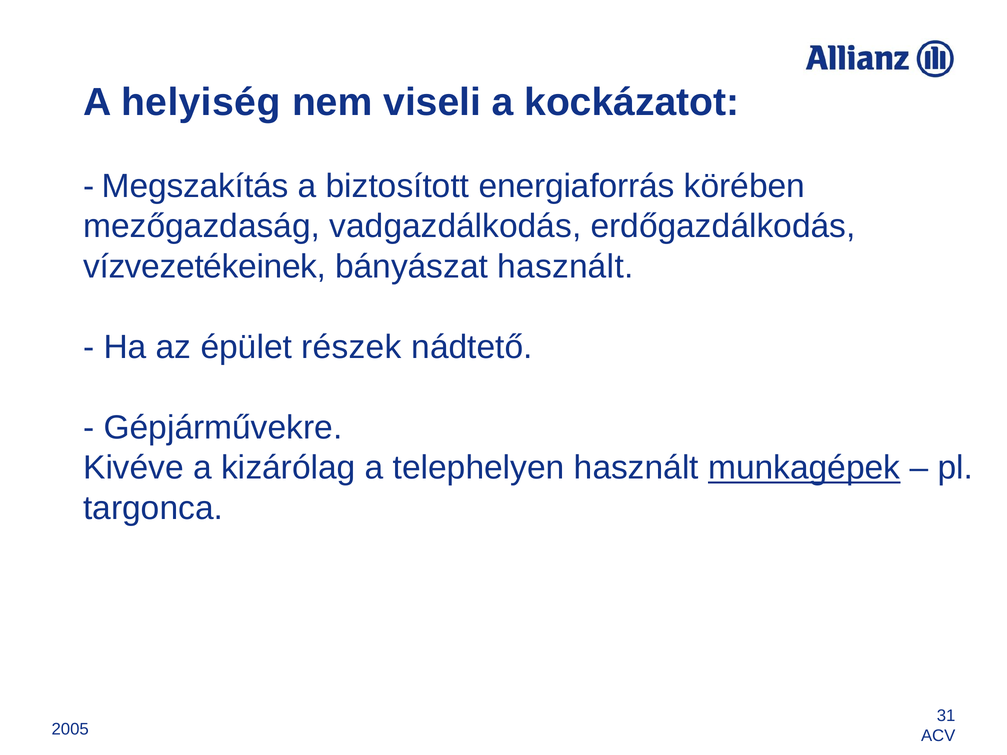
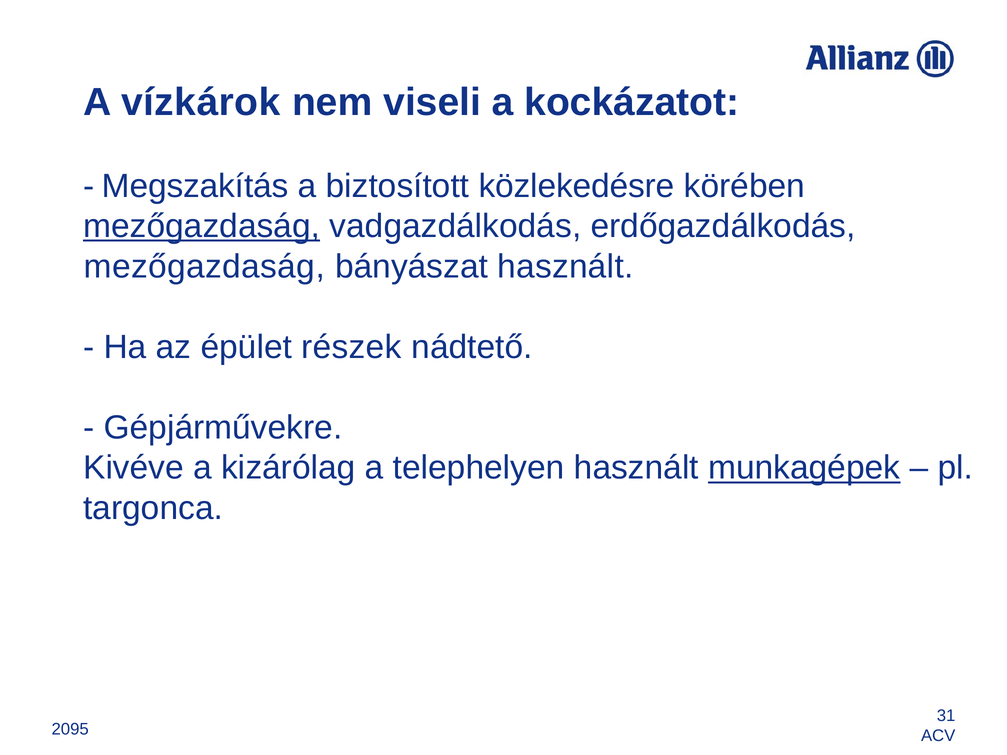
helyiség: helyiség -> vízkárok (201, 102)
energiaforrás: energiaforrás -> közlekedésre (577, 186)
mezőgazdaság underline: none -> present (202, 226)
vízvezetékeinek: vízvezetékeinek -> mezőgazdaság (204, 267)
2005: 2005 -> 2095 (70, 729)
